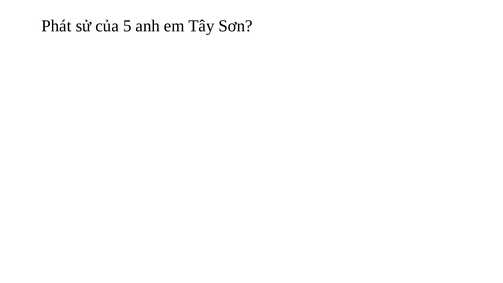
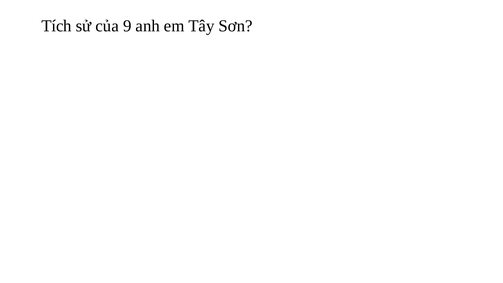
Phát: Phát -> Tích (57, 26)
5: 5 -> 9 (127, 26)
